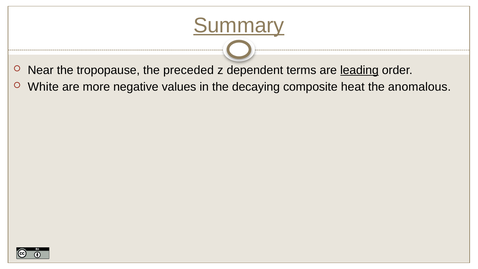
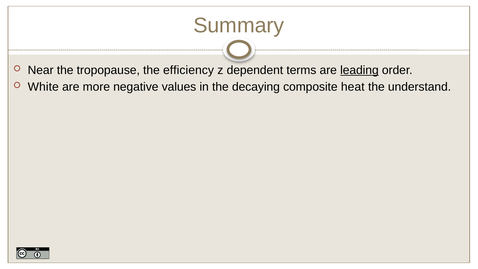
Summary underline: present -> none (239, 26)
preceded: preceded -> efficiency (189, 70)
anomalous: anomalous -> understand (420, 87)
